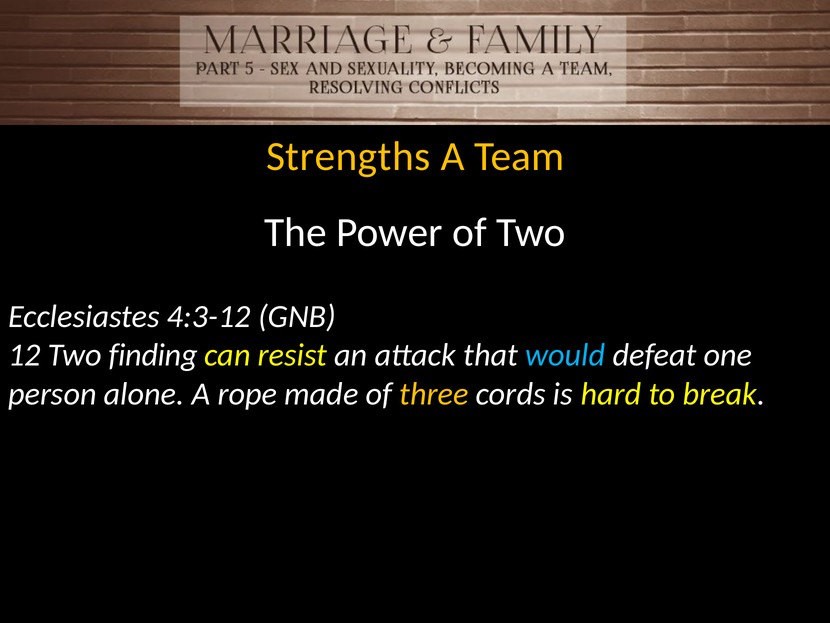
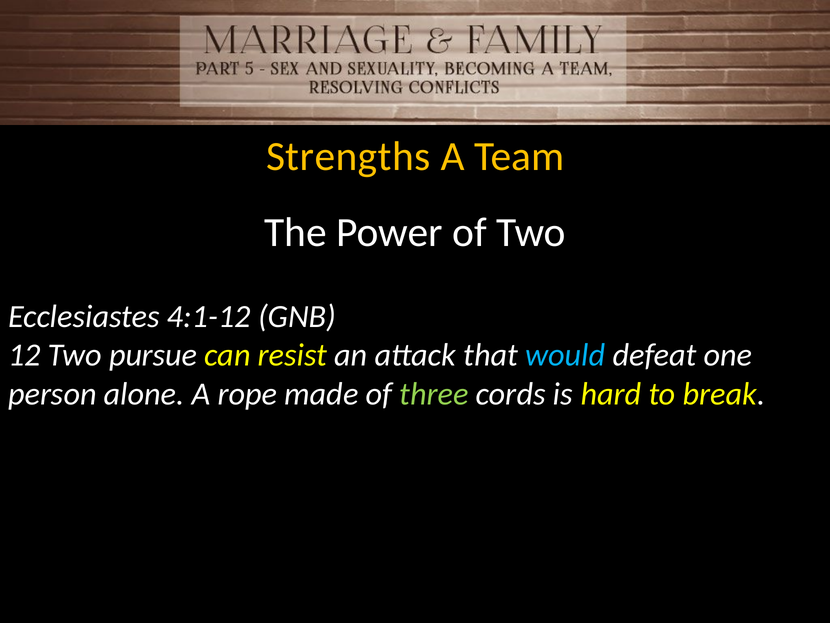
4:3-12: 4:3-12 -> 4:1-12 (209, 316)
finding: finding -> pursue (153, 355)
three colour: yellow -> light green (434, 394)
